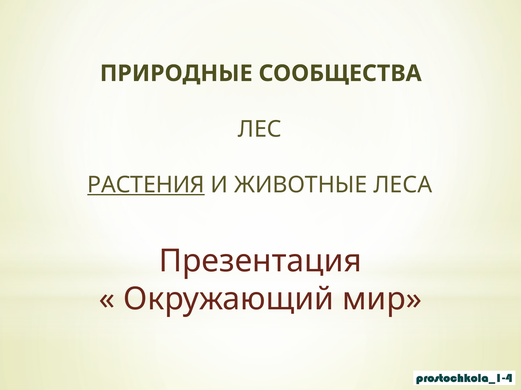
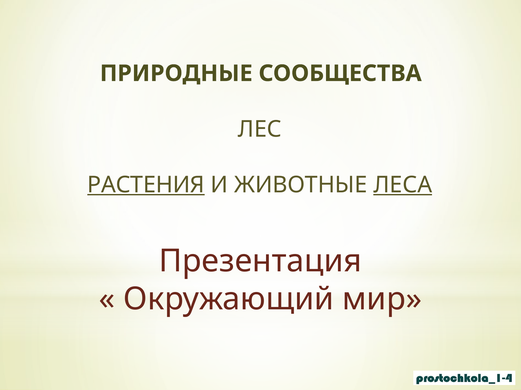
ЛЕСА underline: none -> present (403, 185)
